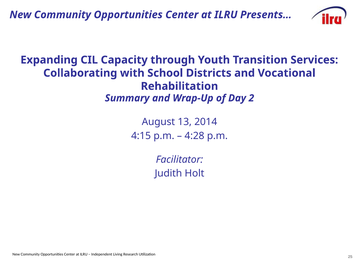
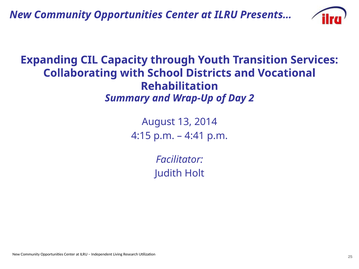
4:28: 4:28 -> 4:41 (194, 136)
